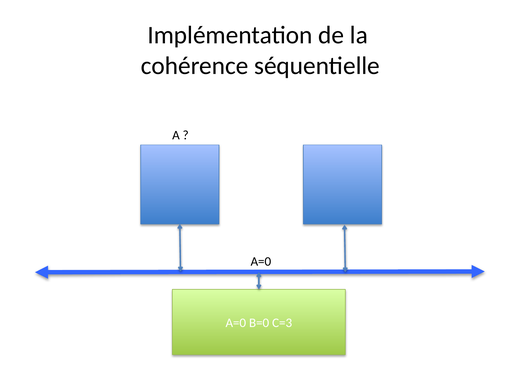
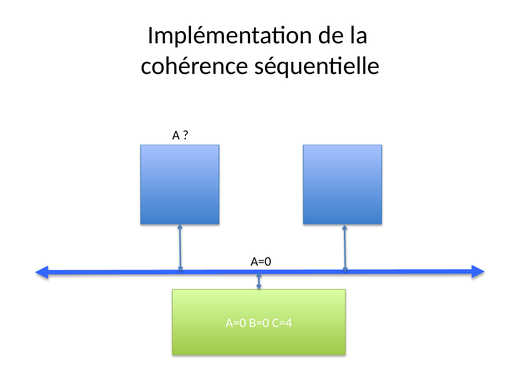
C=3: C=3 -> C=4 (282, 323)
